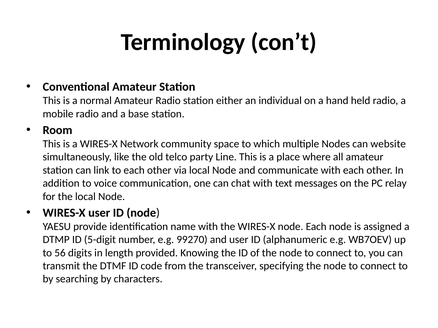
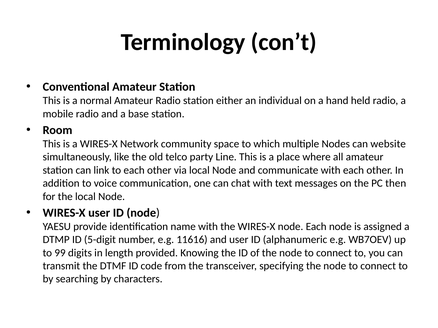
relay: relay -> then (396, 184)
99270: 99270 -> 11616 (192, 240)
56: 56 -> 99 (60, 253)
